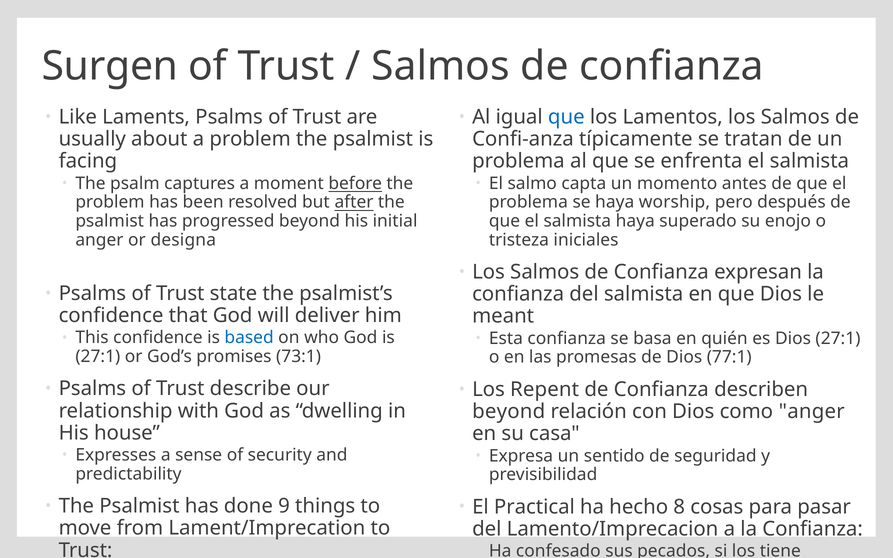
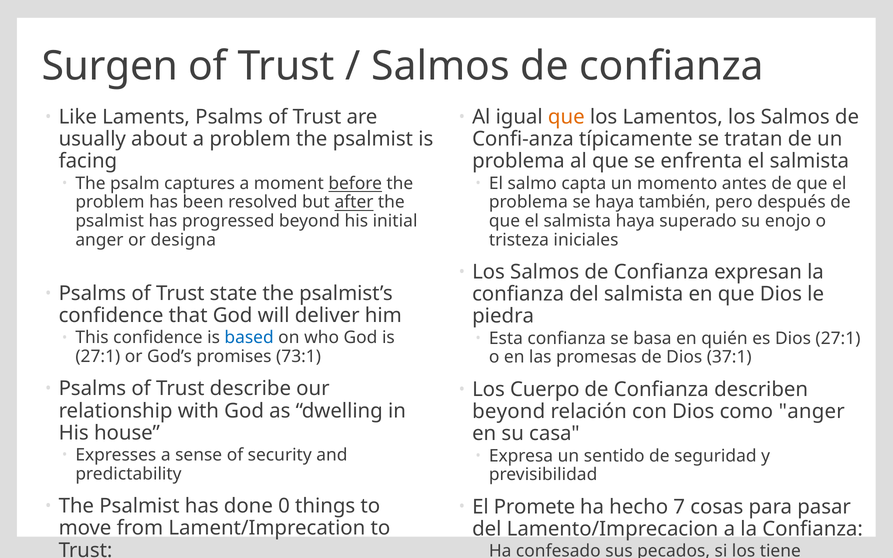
que colour: blue -> orange (566, 117)
worship: worship -> también (675, 202)
meant: meant -> piedra (503, 316)
77:1: 77:1 -> 37:1 (729, 357)
Repent: Repent -> Cuerpo (545, 389)
9: 9 -> 0 (284, 506)
Practical: Practical -> Promete (534, 507)
8: 8 -> 7 (679, 507)
